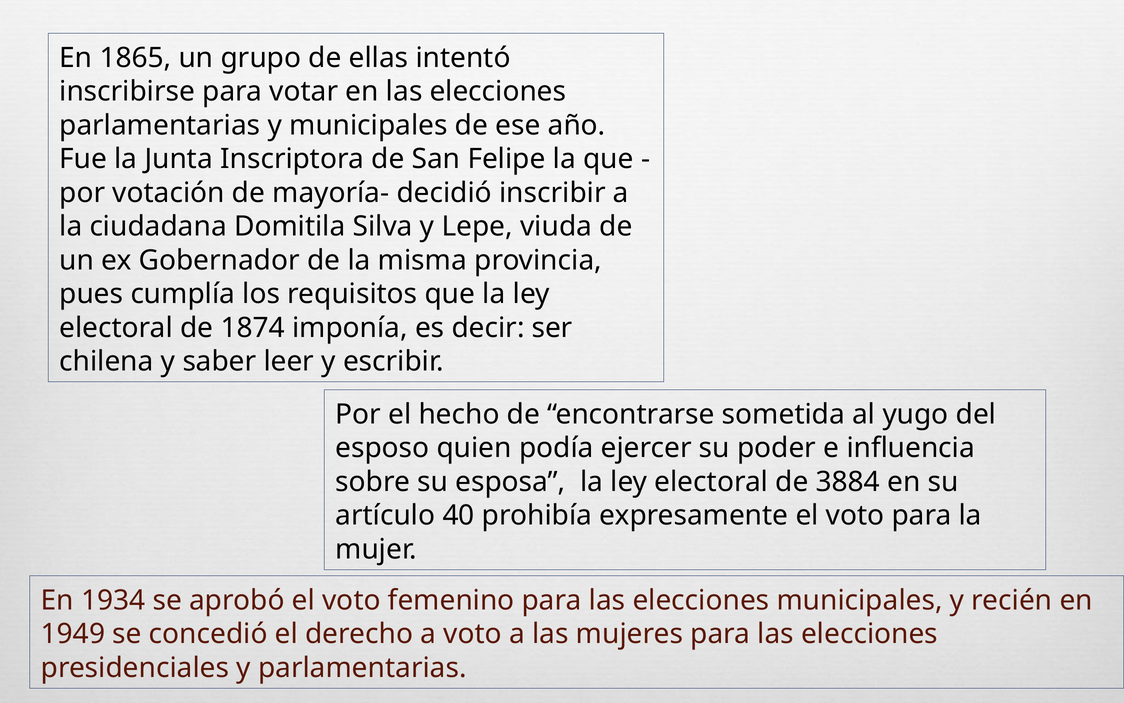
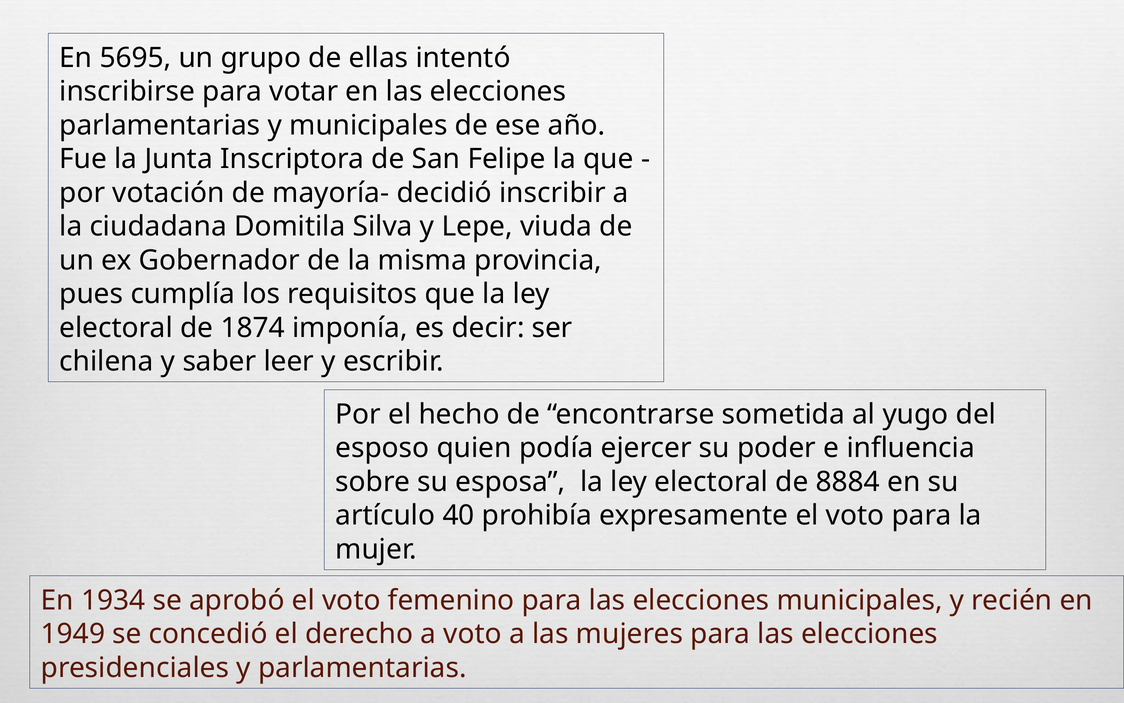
1865: 1865 -> 5695 (135, 58)
3884: 3884 -> 8884 (848, 481)
